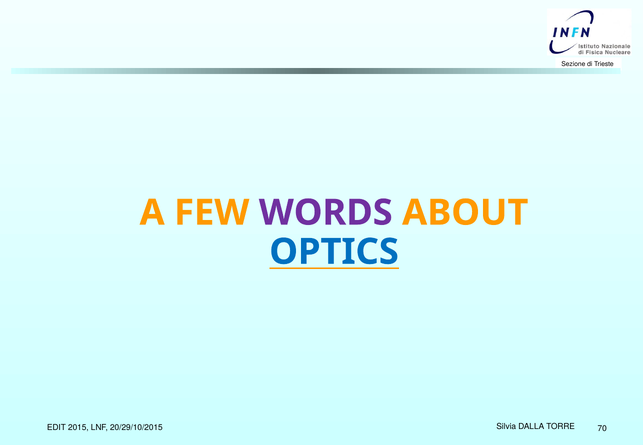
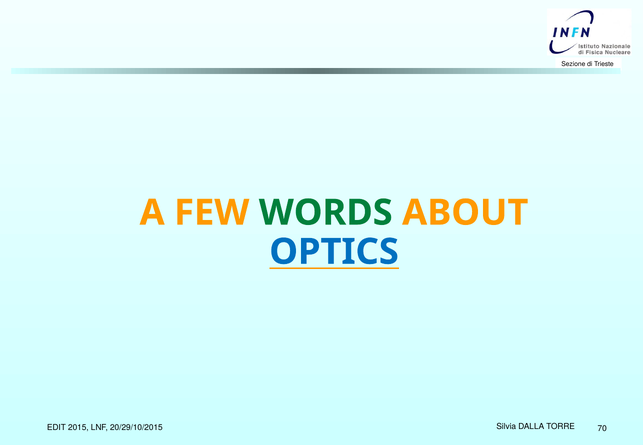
WORDS colour: purple -> green (326, 213)
